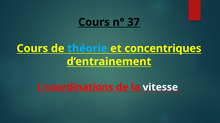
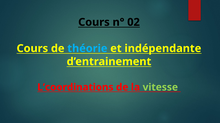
37: 37 -> 02 (134, 22)
concentriques: concentriques -> indépendante (163, 49)
vitesse colour: white -> light green (160, 88)
